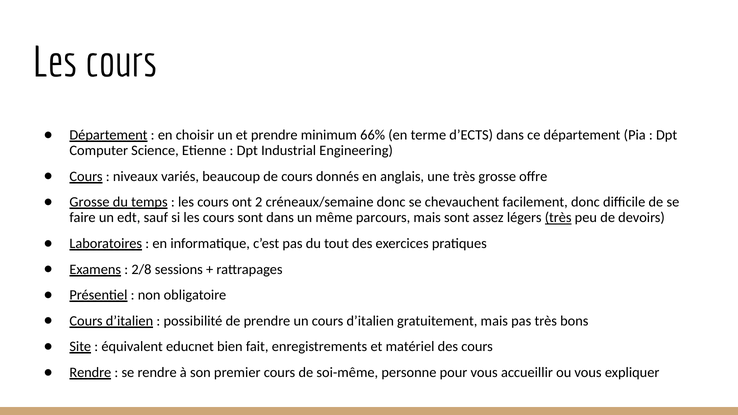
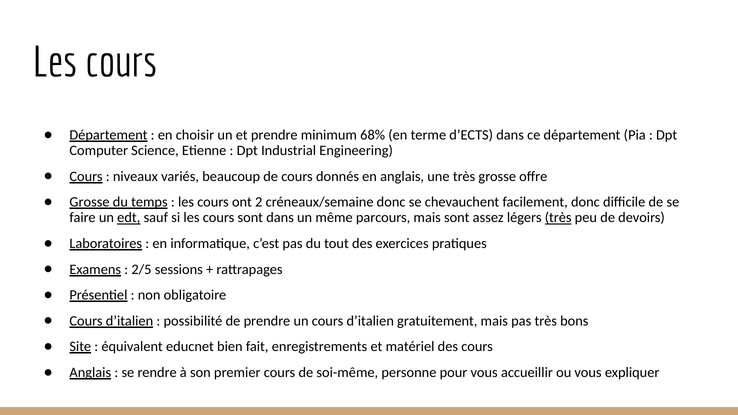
66%: 66% -> 68% (373, 135)
edt underline: none -> present (129, 218)
2/8: 2/8 -> 2/5 (141, 269)
Rendre: Rendre -> Anglais (90, 373)
